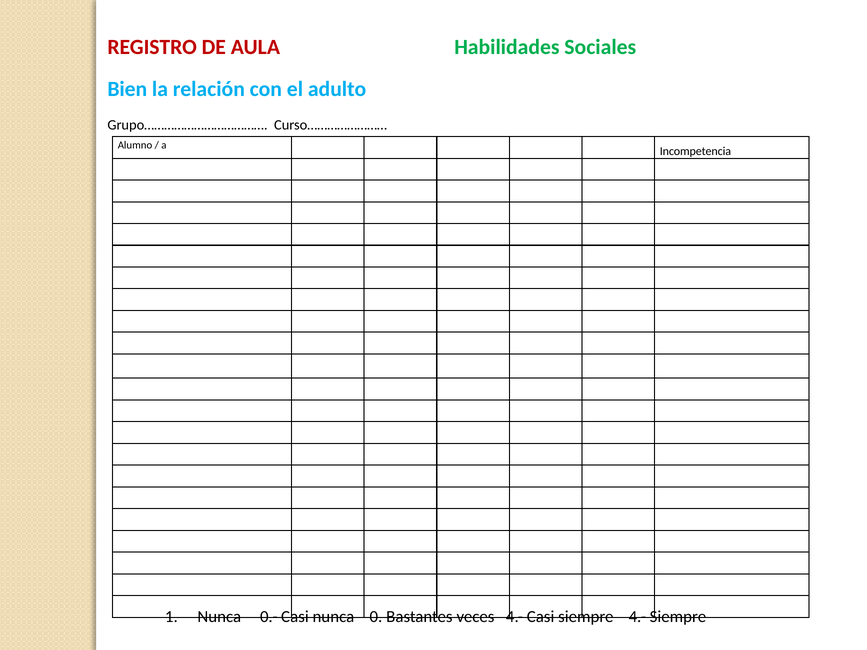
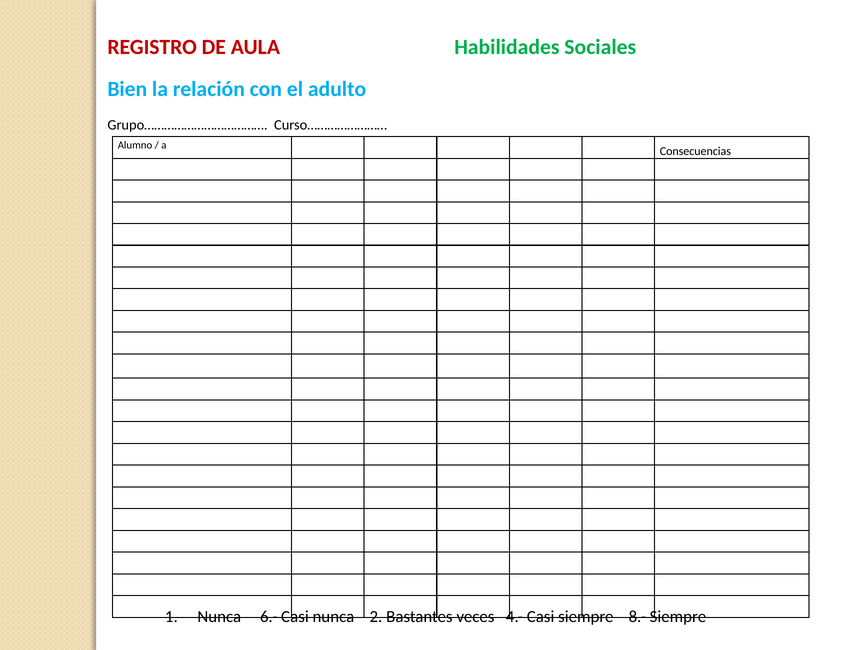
Incompetencia: Incompetencia -> Consecuencias (695, 151)
0.-: 0.- -> 6.- (269, 617)
0: 0 -> 2 (376, 617)
siempre 4.-: 4.- -> 8.- (637, 617)
